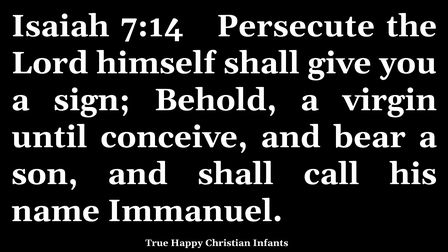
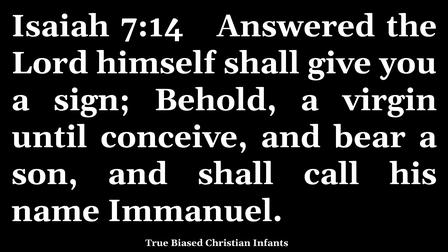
Persecute: Persecute -> Answered (296, 26)
Happy: Happy -> Biased (187, 243)
